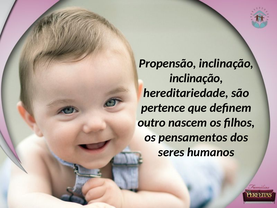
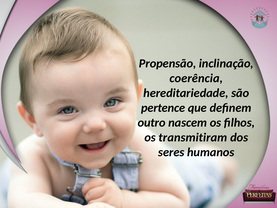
inclinação: inclinação -> coerência (196, 78)
pensamentos: pensamentos -> transmitiram (193, 137)
